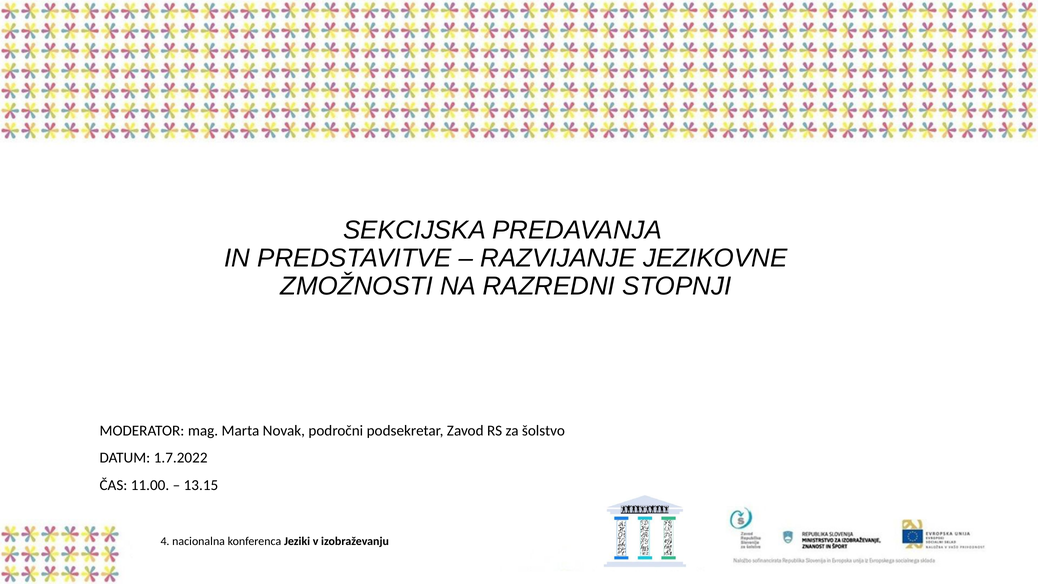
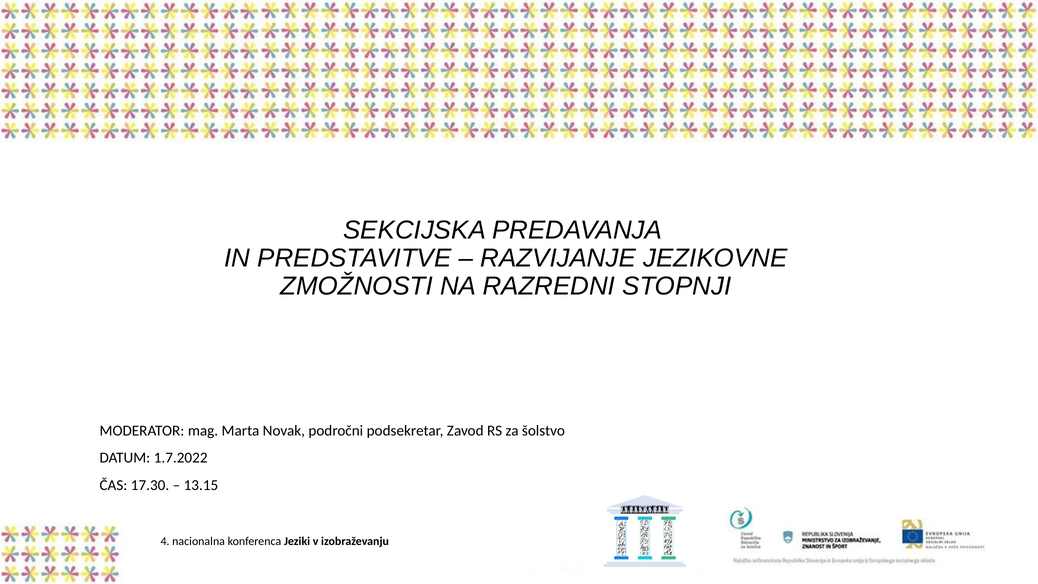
11.00: 11.00 -> 17.30 (150, 485)
